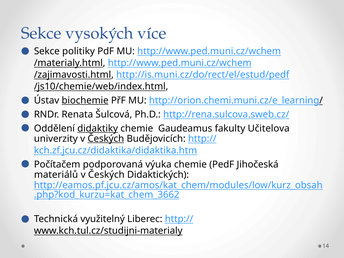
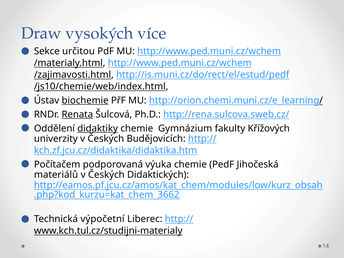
Sekce: Sekce -> Draw (41, 33)
politiky: politiky -> určitou (78, 51)
Renata underline: none -> present (77, 114)
Gaudeamus: Gaudeamus -> Gymnázium (185, 128)
Učitelova: Učitelova -> Křížových (269, 128)
Českých underline: present -> none (106, 139)
využitelný: využitelný -> výpočetní (103, 219)
